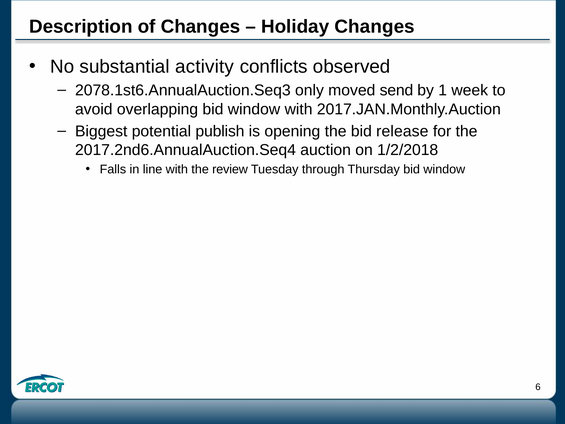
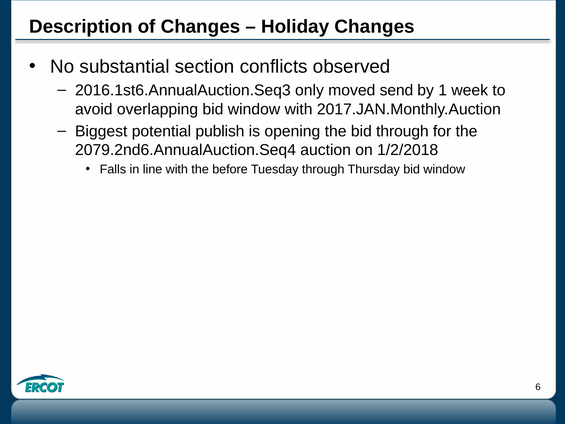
activity: activity -> section (205, 67)
2078.1st6.AnnualAuction.Seq3: 2078.1st6.AnnualAuction.Seq3 -> 2016.1st6.AnnualAuction.Seq3 (183, 90)
bid release: release -> through (402, 131)
2017.2nd6.AnnualAuction.Seq4: 2017.2nd6.AnnualAuction.Seq4 -> 2079.2nd6.AnnualAuction.Seq4 (185, 150)
review: review -> before (230, 169)
